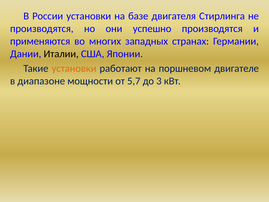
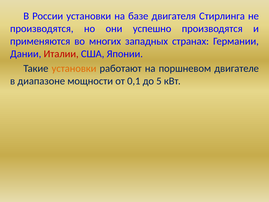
Италии colour: black -> red (61, 54)
5,7: 5,7 -> 0,1 (134, 81)
3: 3 -> 5 (159, 81)
